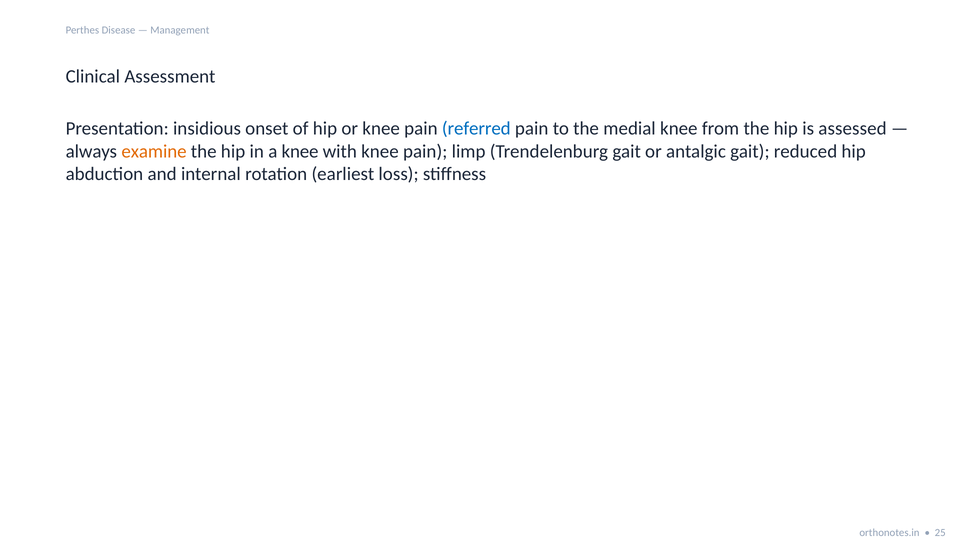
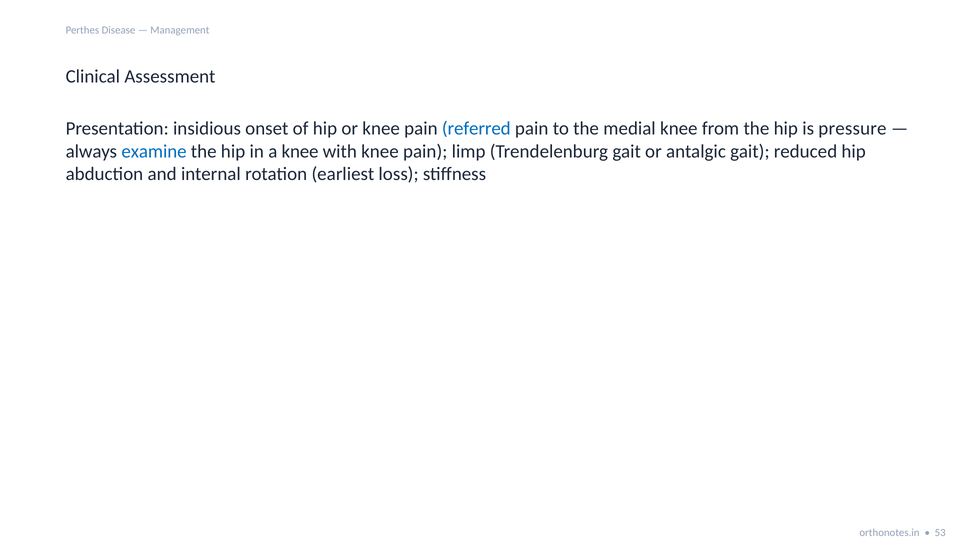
assessed: assessed -> pressure (852, 129)
examine colour: orange -> blue (154, 151)
25: 25 -> 53 (940, 533)
